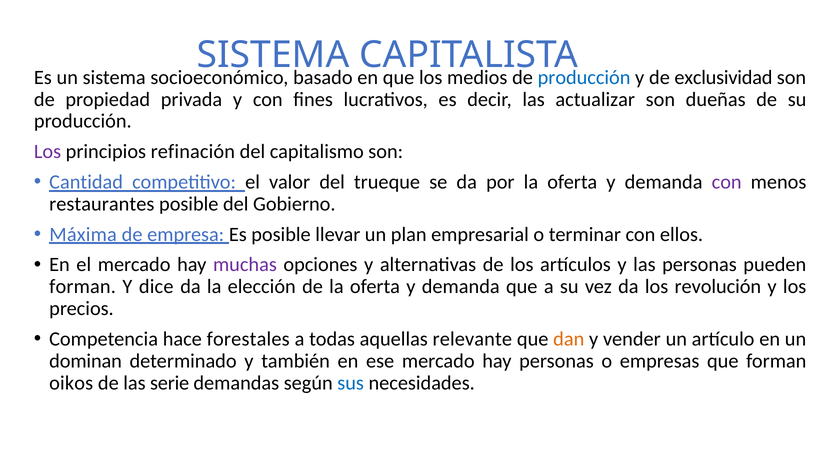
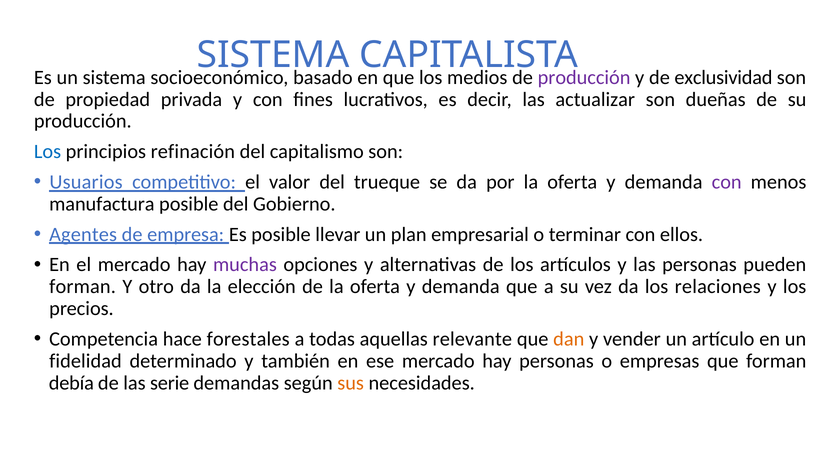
producción colour: blue -> purple (584, 77)
Los colour: purple -> blue (48, 152)
Cantidad: Cantidad -> Usuarios (86, 182)
restaurantes: restaurantes -> manufactura (102, 204)
Máxima: Máxima -> Agentes (83, 235)
dice: dice -> otro (156, 287)
revolución: revolución -> relaciones (718, 287)
dominan: dominan -> fidelidad (85, 361)
oikos: oikos -> debía (71, 383)
sus colour: blue -> orange (351, 383)
